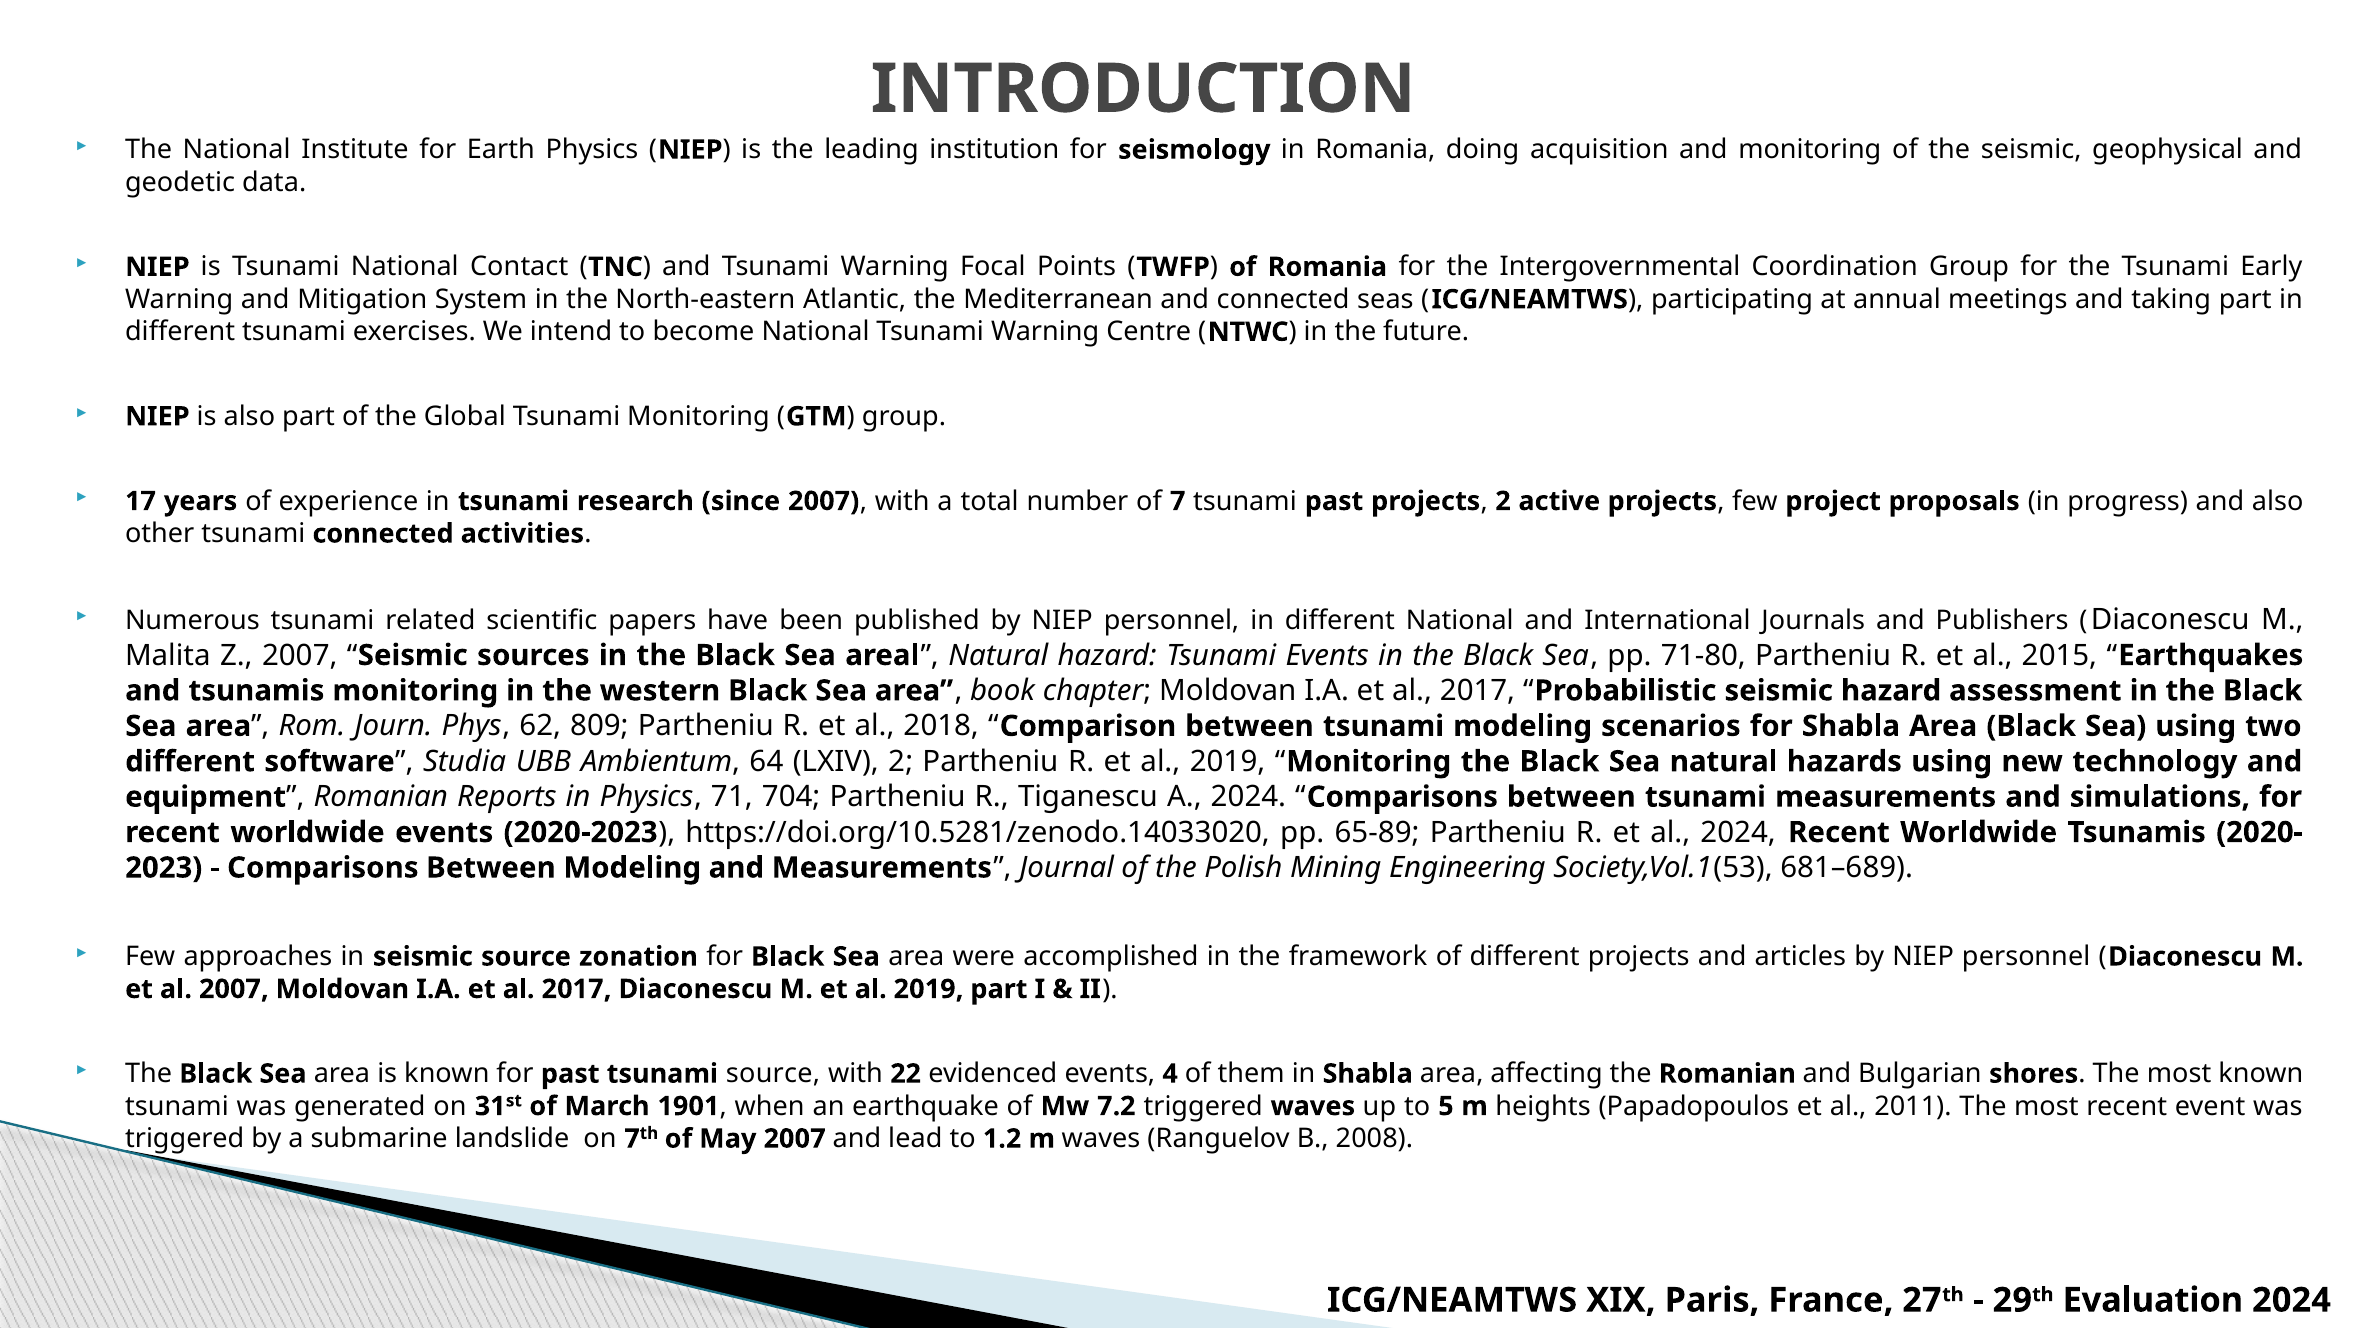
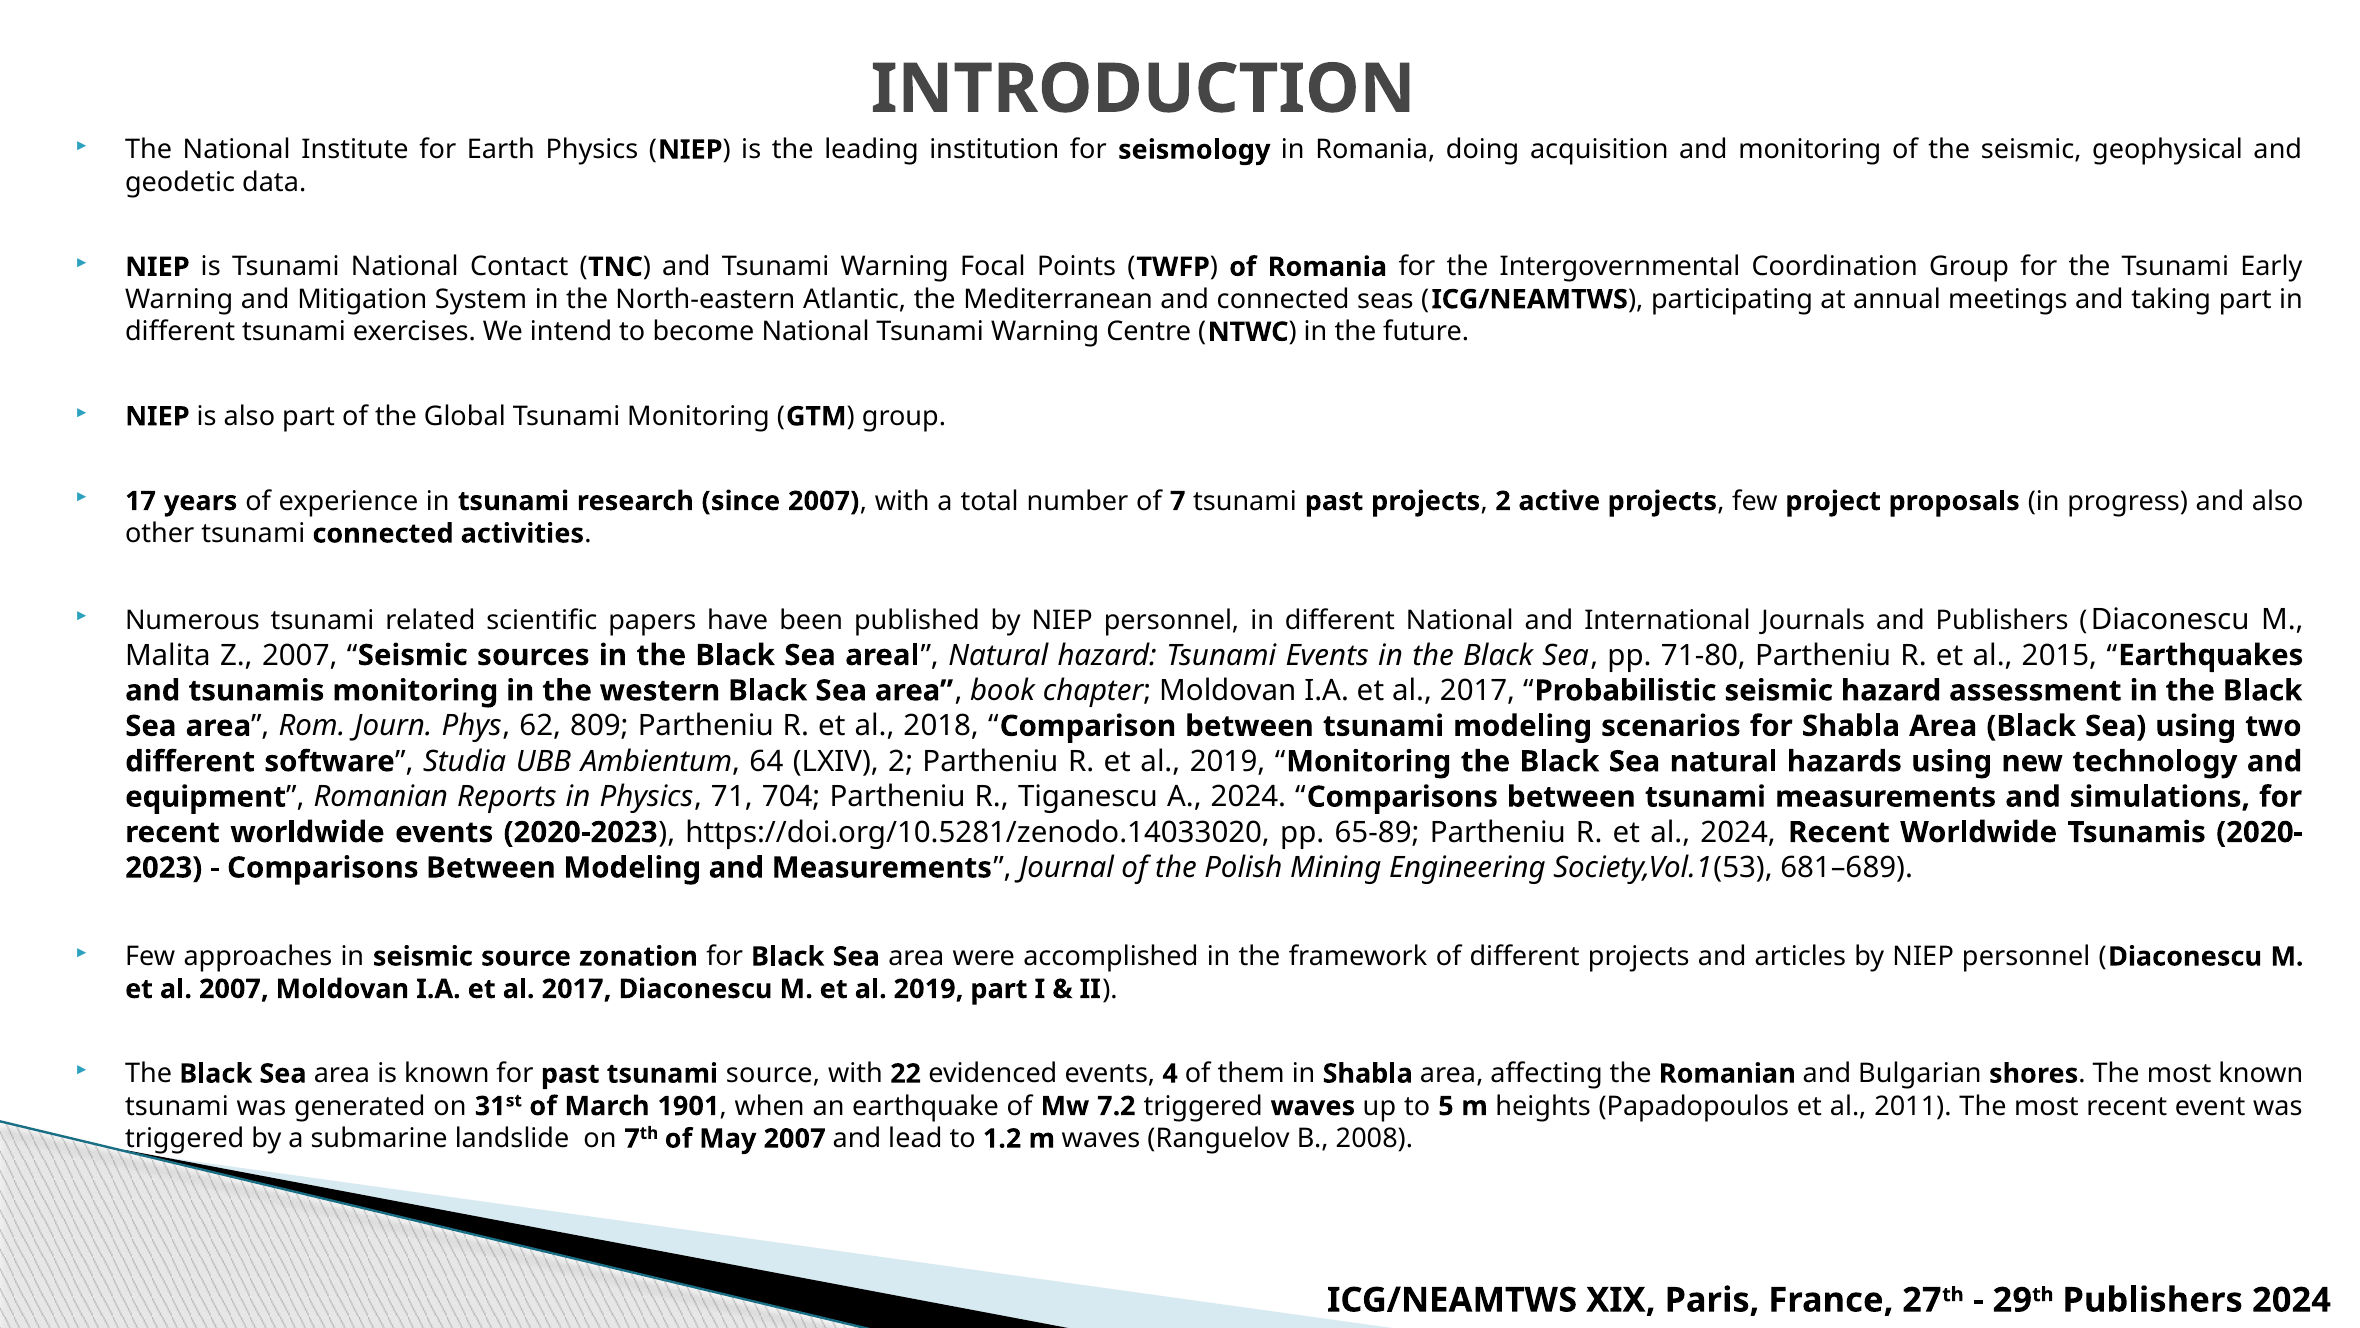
29th Evaluation: Evaluation -> Publishers (2153, 1300)
